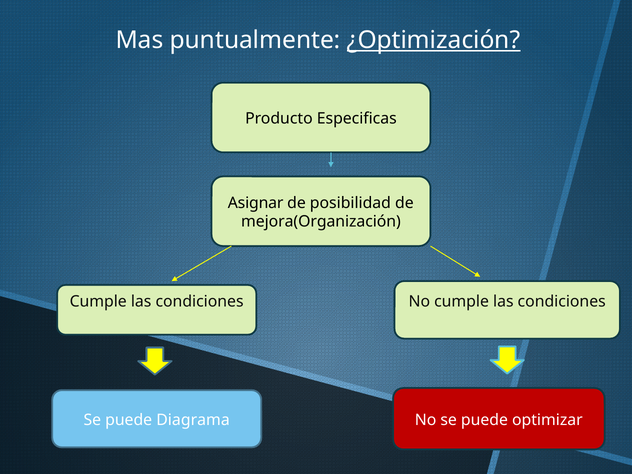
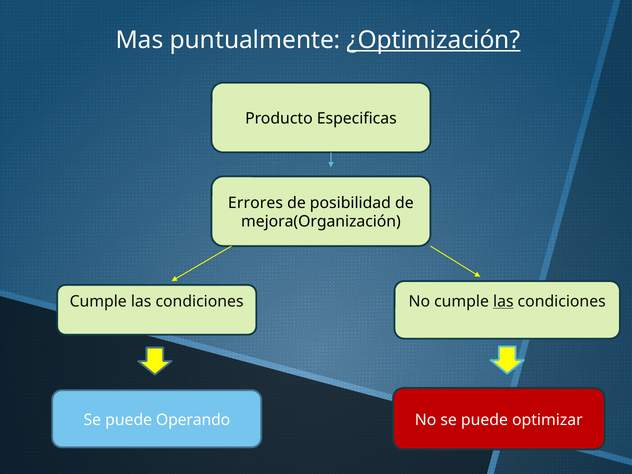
Asignar: Asignar -> Errores (256, 203)
las underline: none -> present (503, 301)
Diagrama: Diagrama -> Operando (193, 420)
